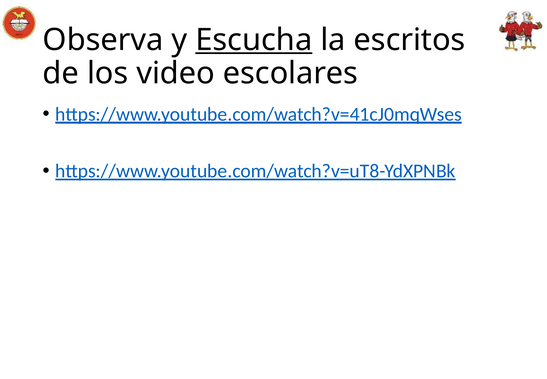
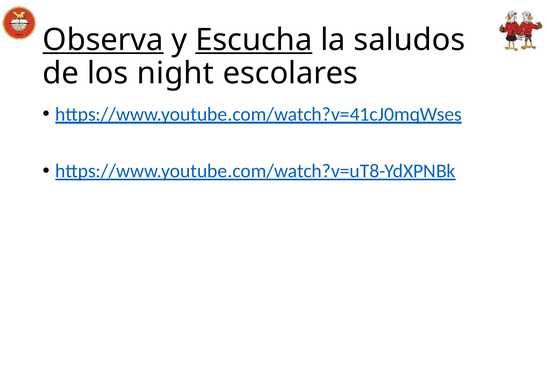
Observa underline: none -> present (103, 40)
escritos: escritos -> saludos (409, 40)
video: video -> night (175, 73)
